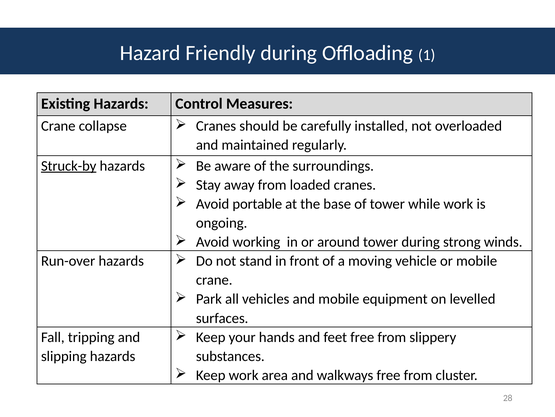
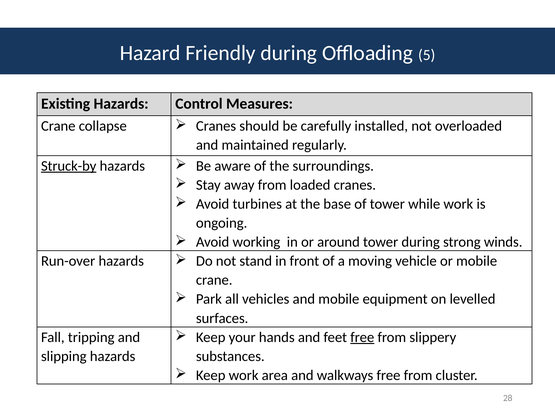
1: 1 -> 5 (427, 55)
portable: portable -> turbines (257, 204)
free underline: none -> present (362, 337)
